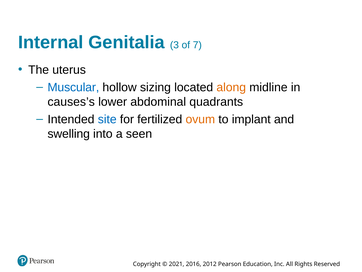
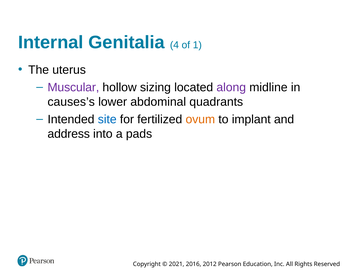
3: 3 -> 4 (174, 45)
7: 7 -> 1 (197, 45)
Muscular colour: blue -> purple (73, 87)
along colour: orange -> purple (231, 87)
swelling: swelling -> address (69, 134)
seen: seen -> pads (139, 134)
